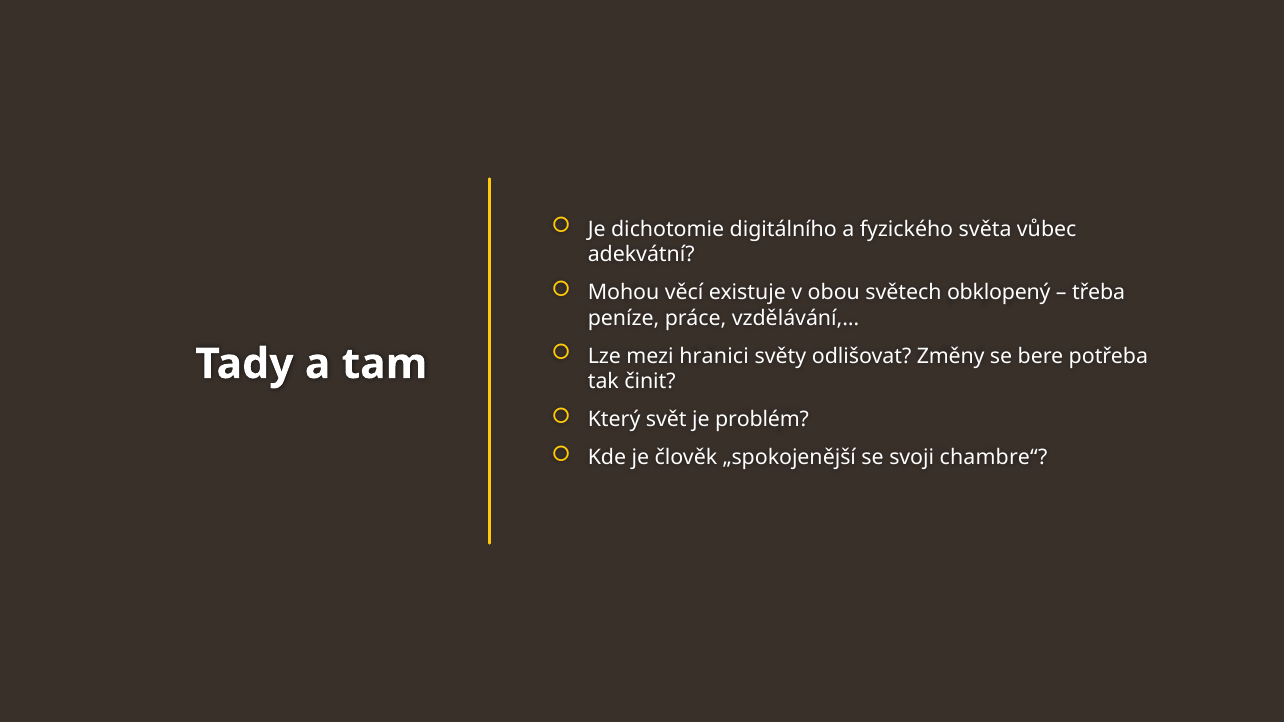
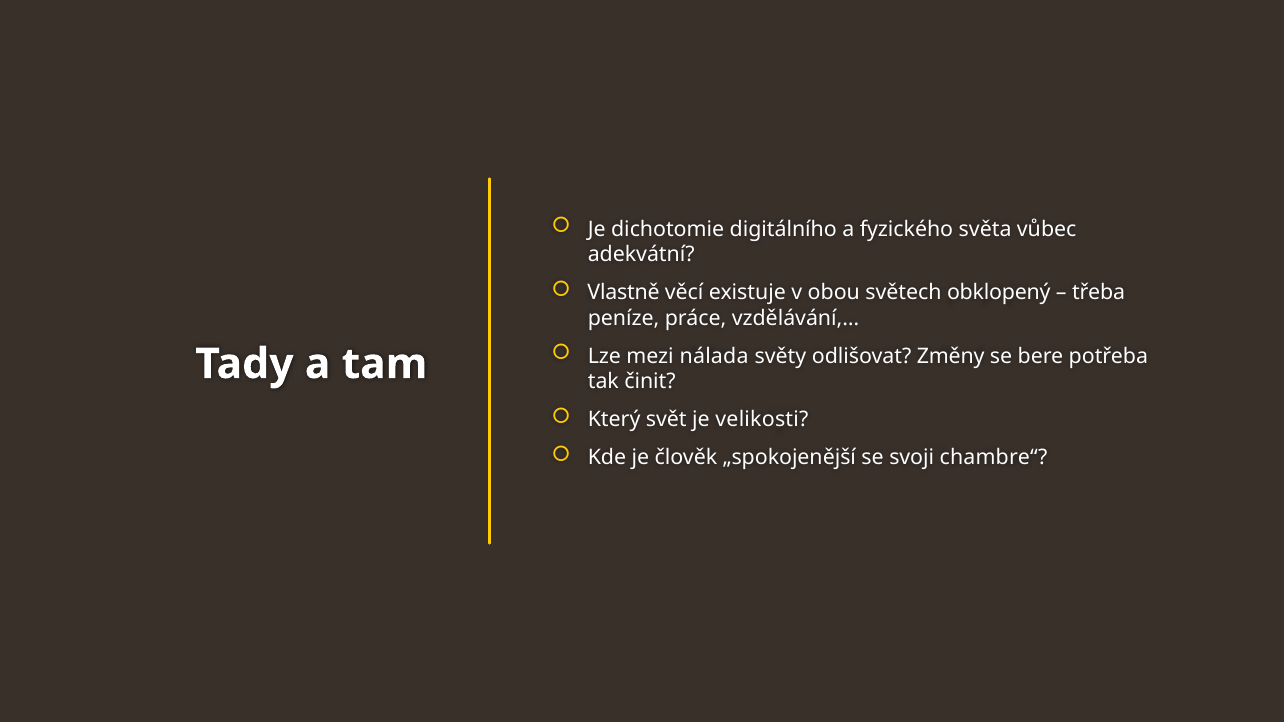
Mohou: Mohou -> Vlastně (624, 293)
hranici: hranici -> nálada (714, 356)
problém: problém -> velikosti (762, 420)
